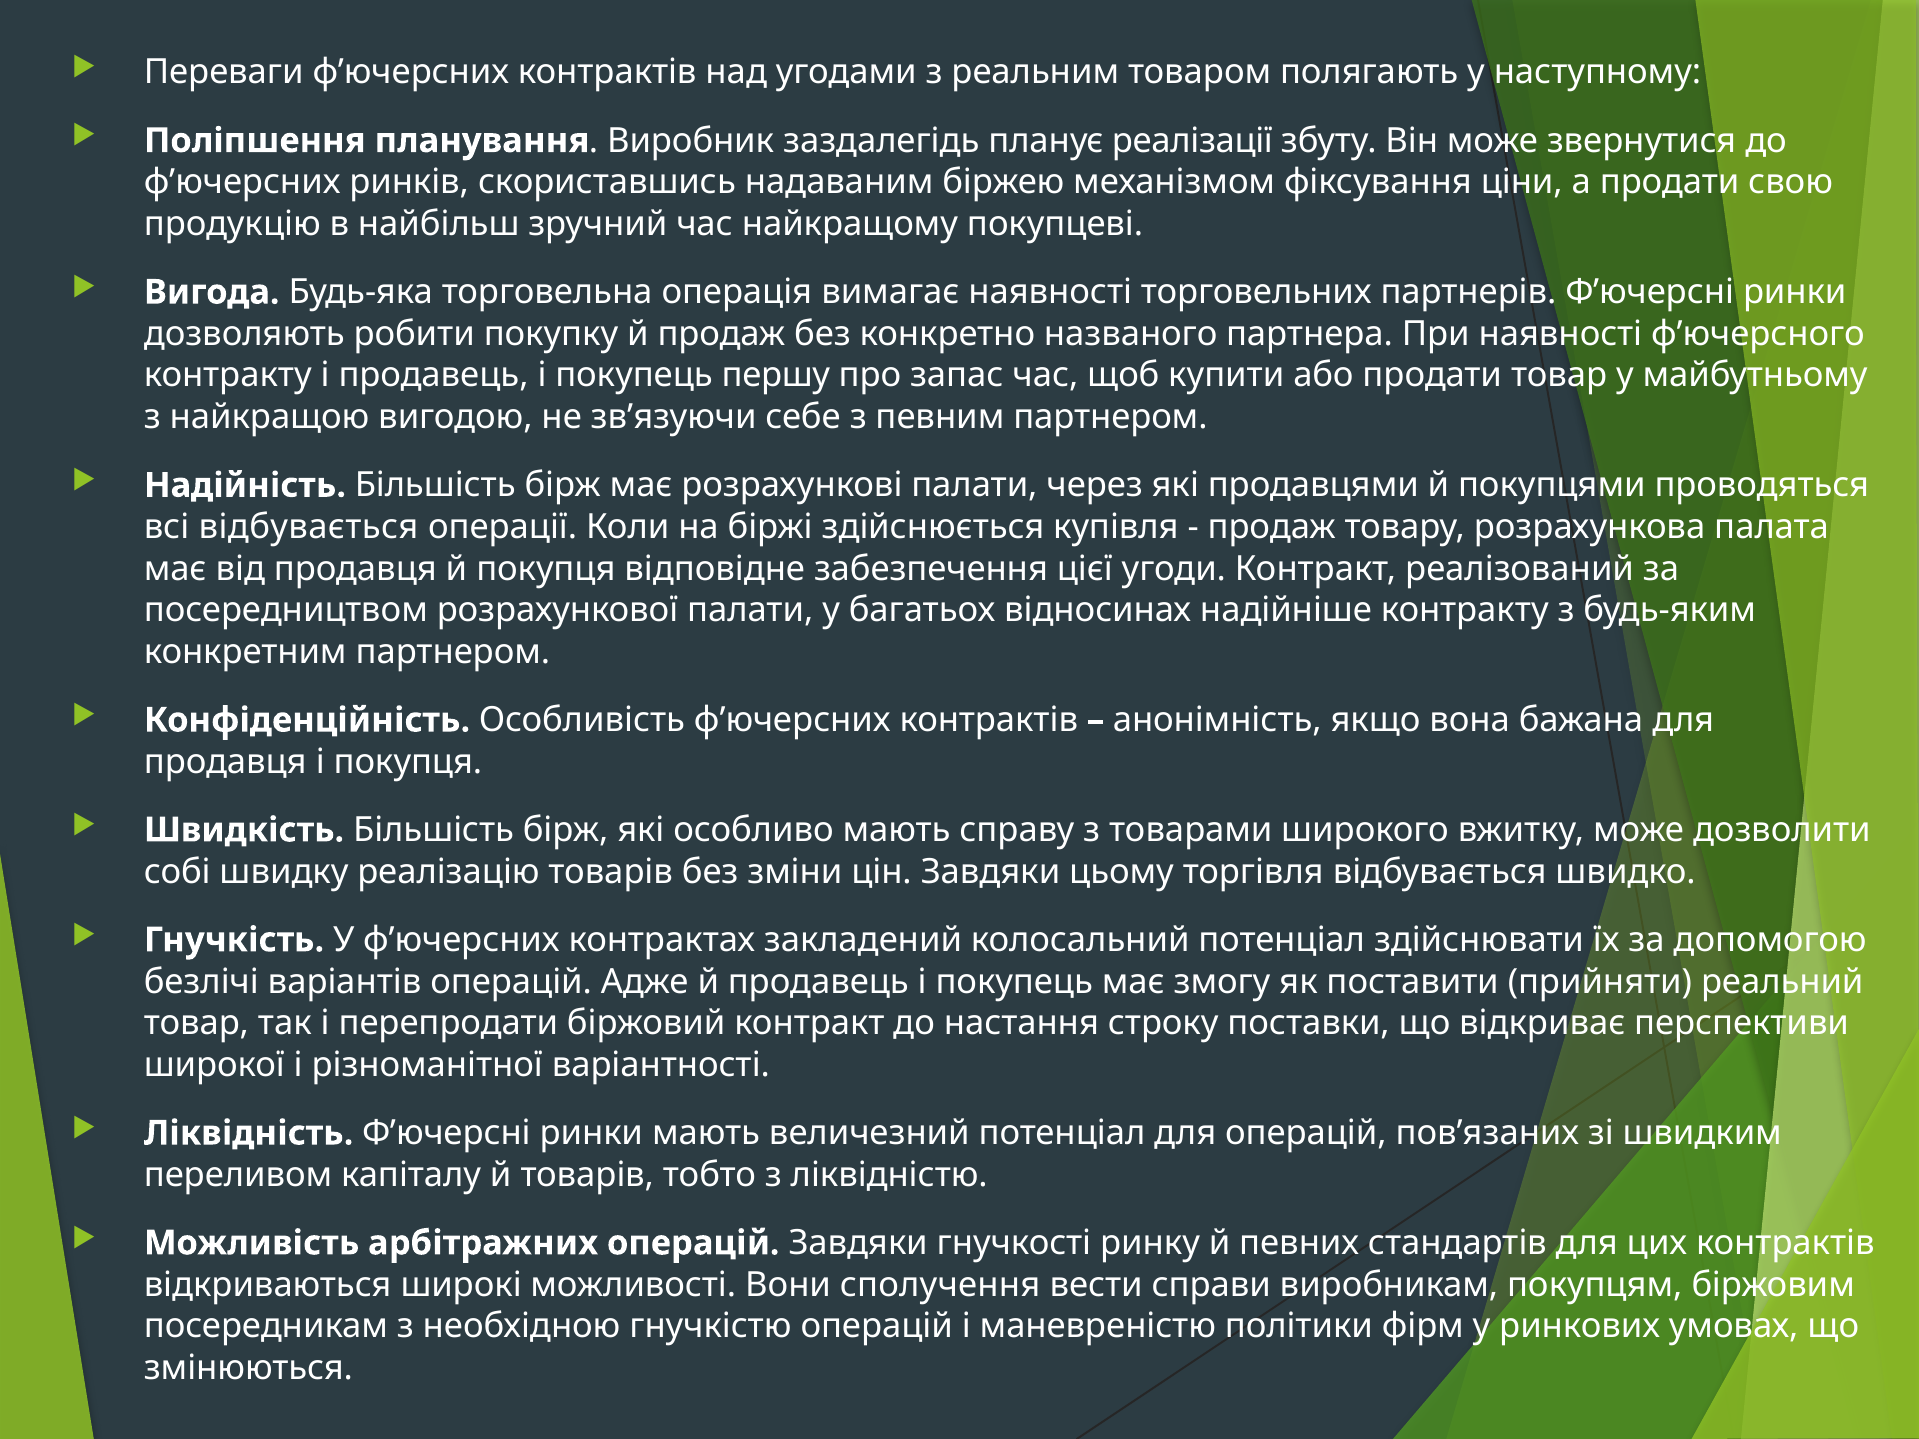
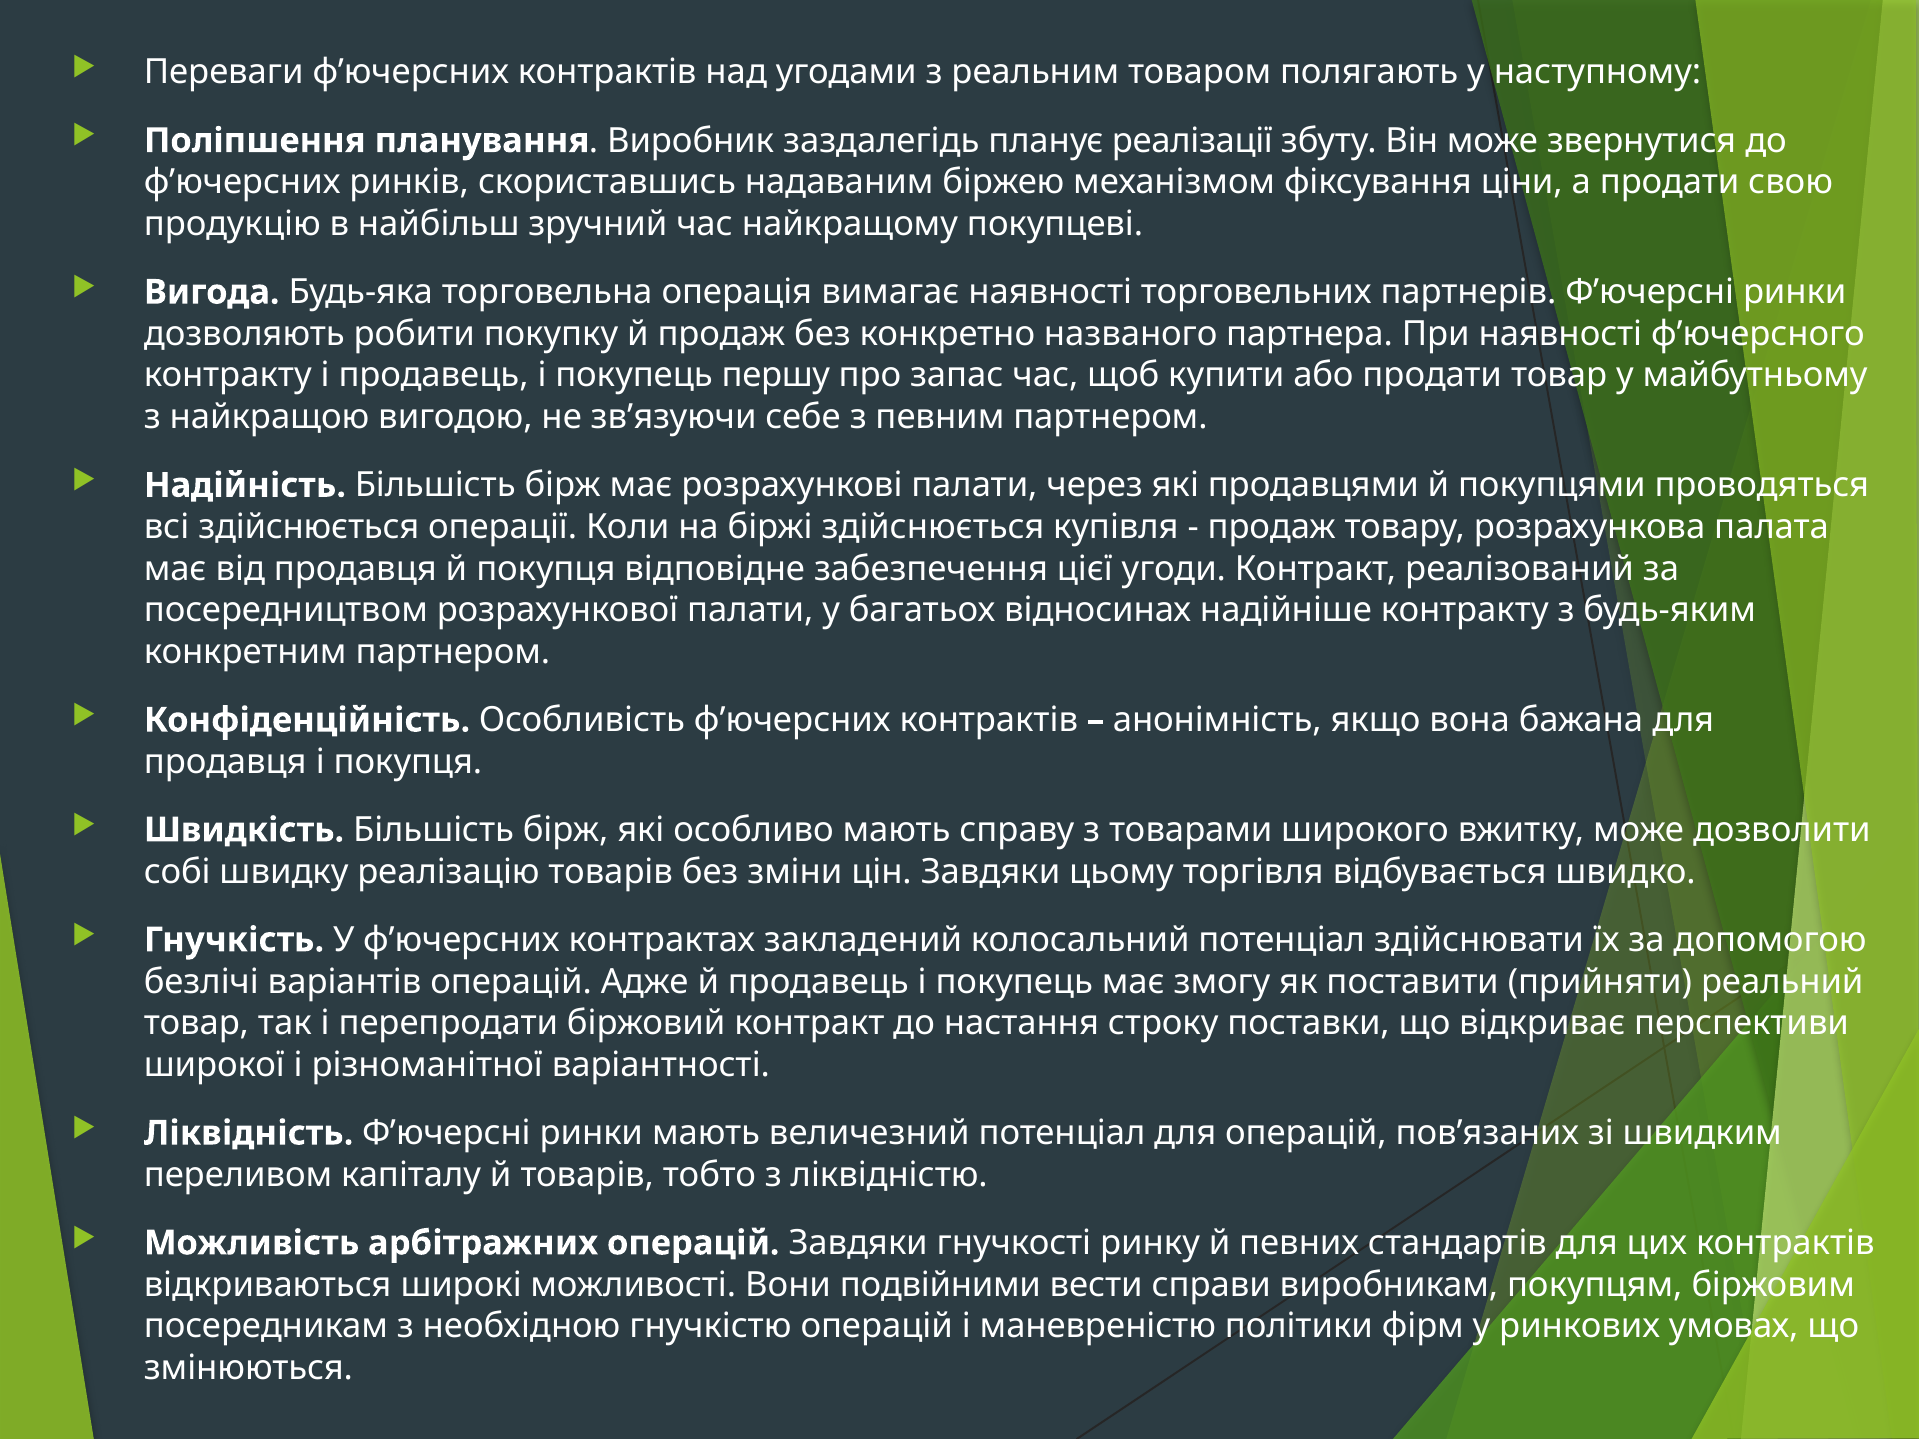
всі відбувається: відбувається -> здійснюється (309, 527)
сполучення: сполучення -> подвійними (940, 1285)
